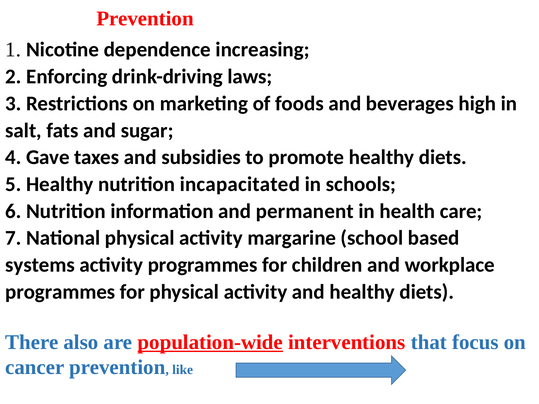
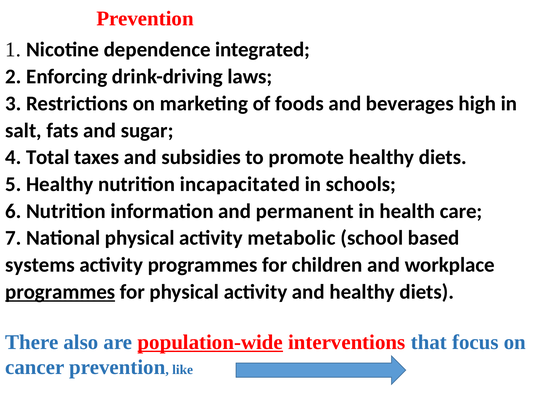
increasing: increasing -> integrated (263, 50)
Gave: Gave -> Total (48, 157)
margarine: margarine -> metabolic (292, 238)
programmes underline: none -> present (60, 292)
